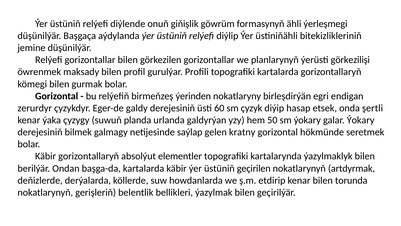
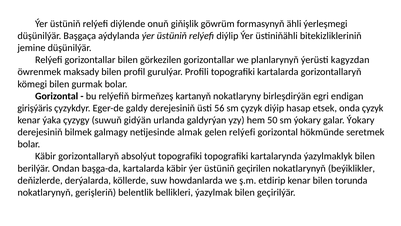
görkezilişi: görkezilişi -> kagyzdan (350, 60)
ýerinden: ýerinden -> kartanyň (193, 96)
zerurdyr: zerurdyr -> girişýäris (35, 108)
60: 60 -> 56 (219, 108)
onda şertli: şertli -> çyzyk (373, 108)
planda: planda -> gidýän (137, 120)
saýlap: saýlap -> almak (190, 132)
gelen kratny: kratny -> relýefi (242, 132)
absolýut elementler: elementler -> topografiki (180, 156)
artdyrmak: artdyrmak -> beýiklikler (351, 168)
